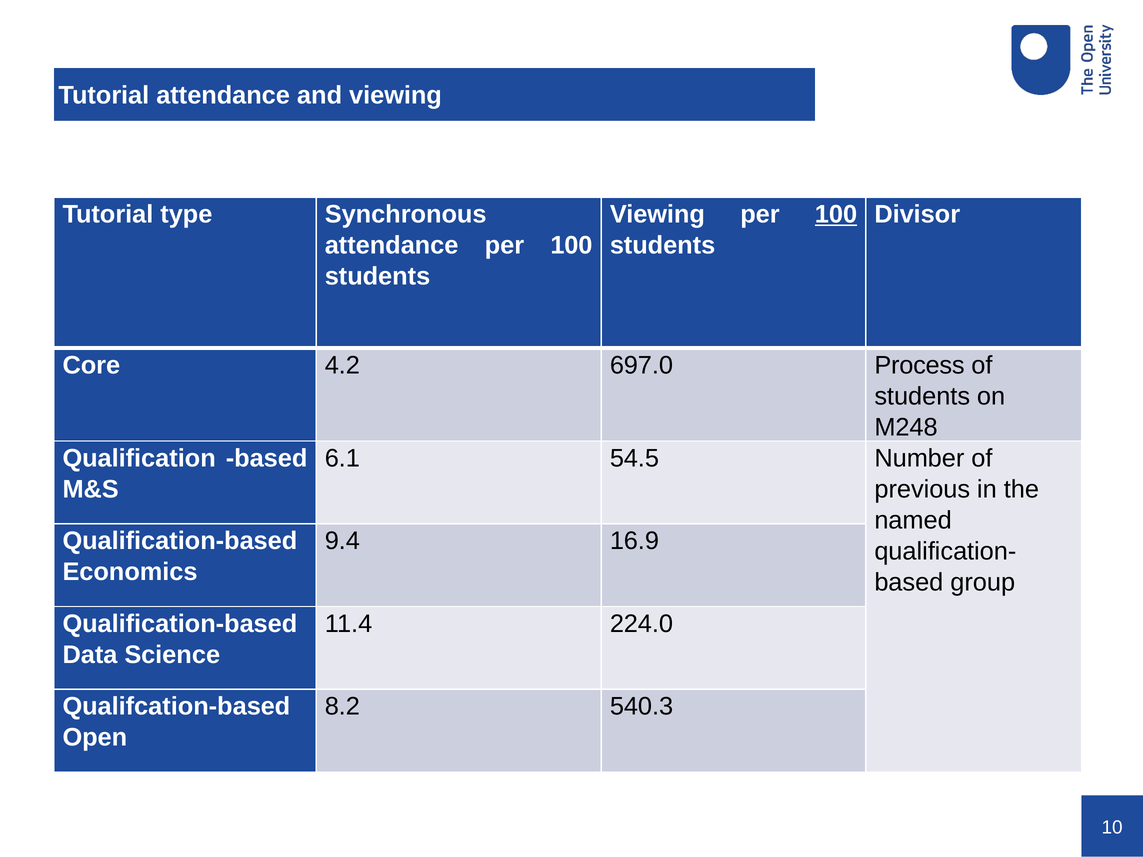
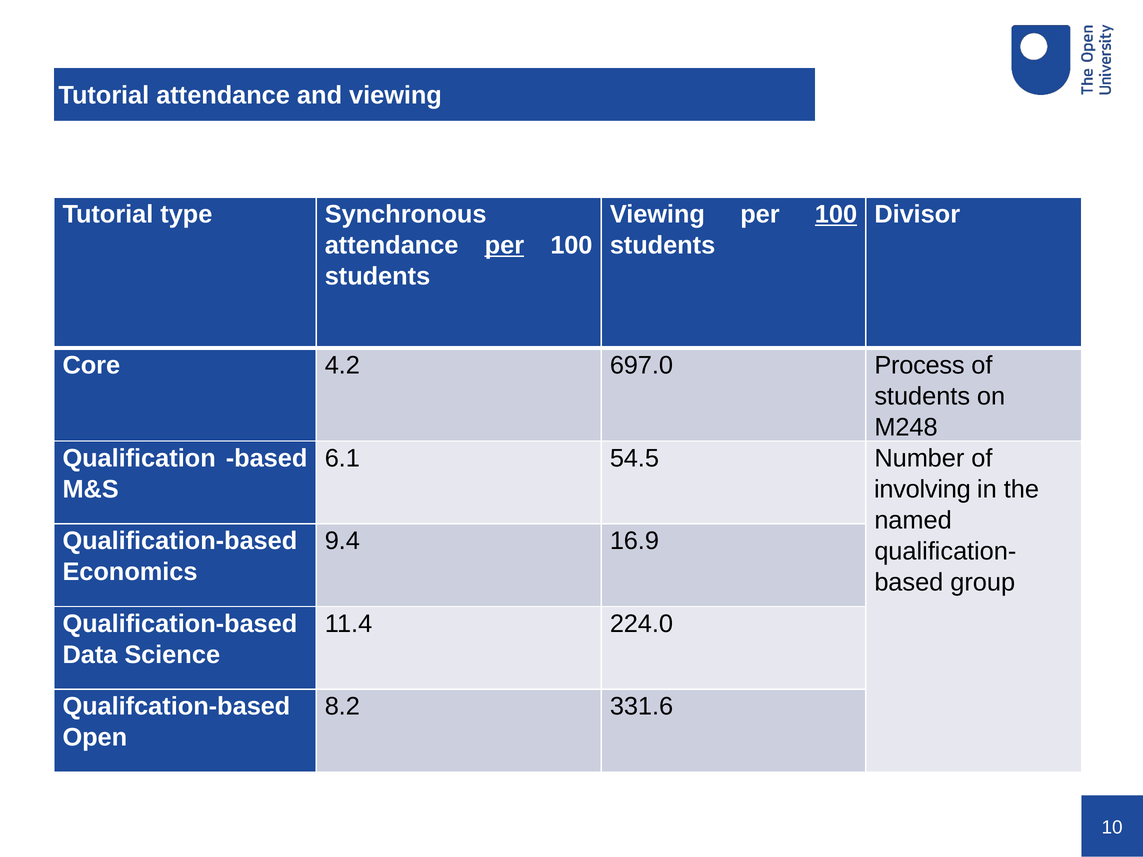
per underline: none -> present (504, 245)
previous: previous -> involving (922, 489)
540.3: 540.3 -> 331.6 (642, 707)
